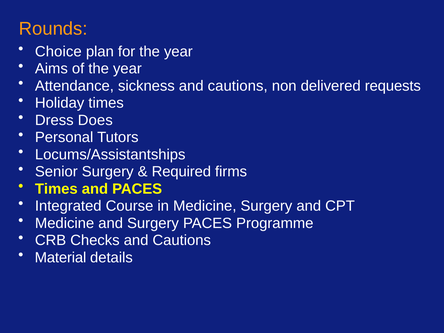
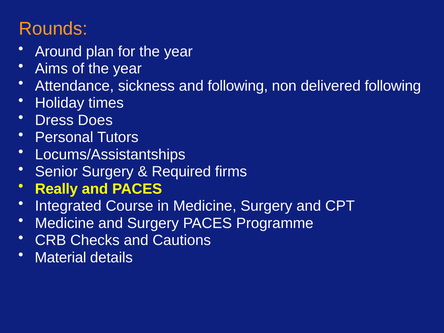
Choice: Choice -> Around (58, 52)
sickness and cautions: cautions -> following (238, 86)
delivered requests: requests -> following (393, 86)
Times: Times -> Really (56, 189)
